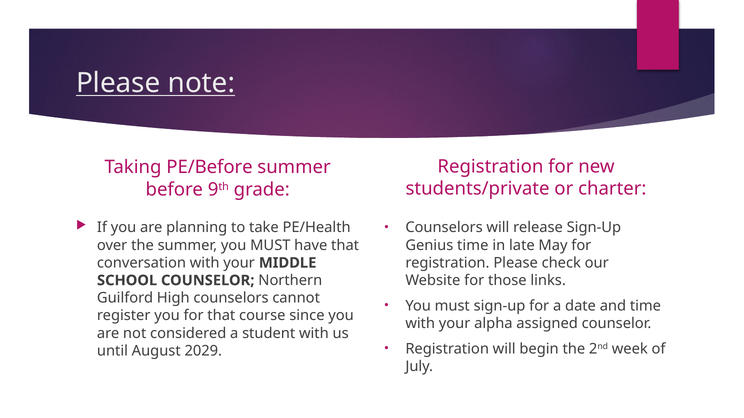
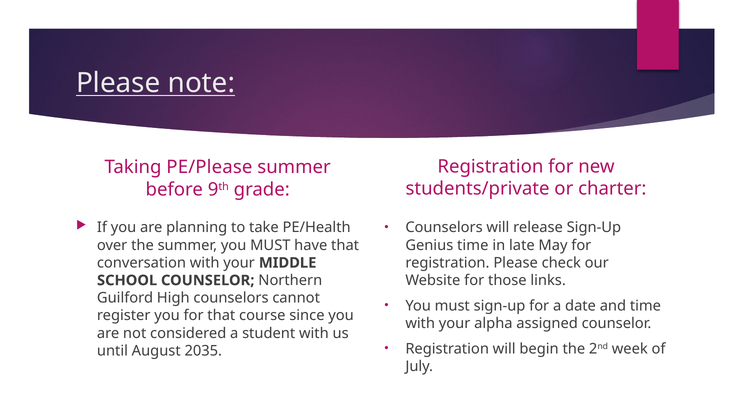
PE/Before: PE/Before -> PE/Please (209, 168)
2029: 2029 -> 2035 (203, 351)
